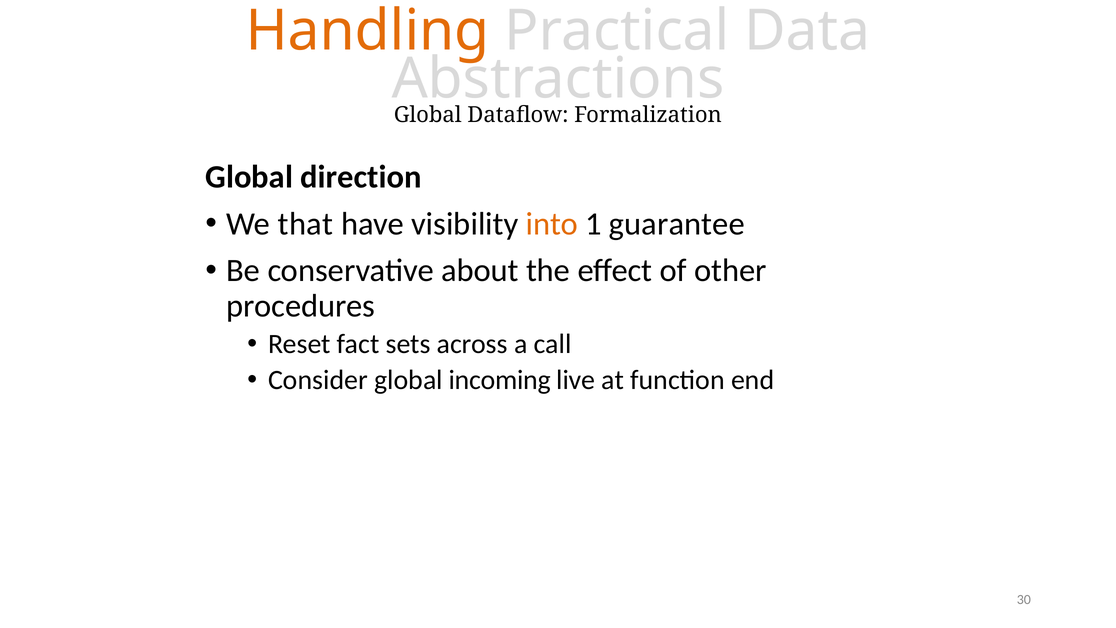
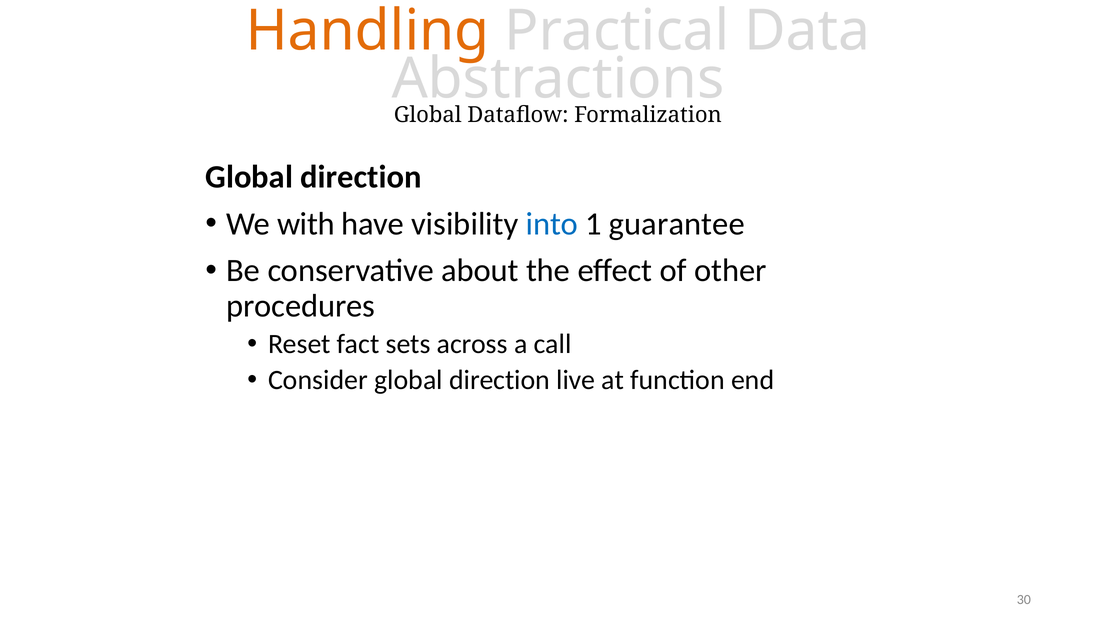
that: that -> with (306, 224)
into colour: orange -> blue (552, 224)
Consider global incoming: incoming -> direction (500, 380)
